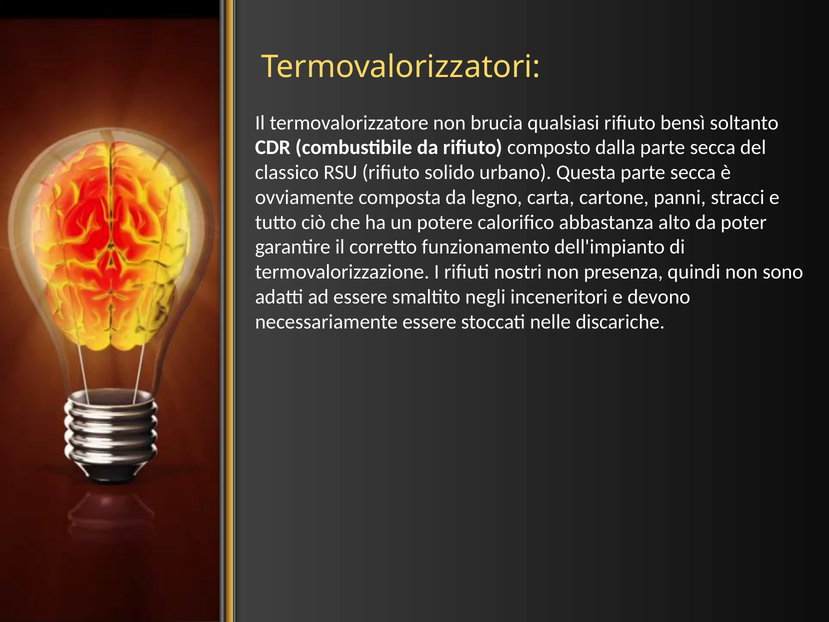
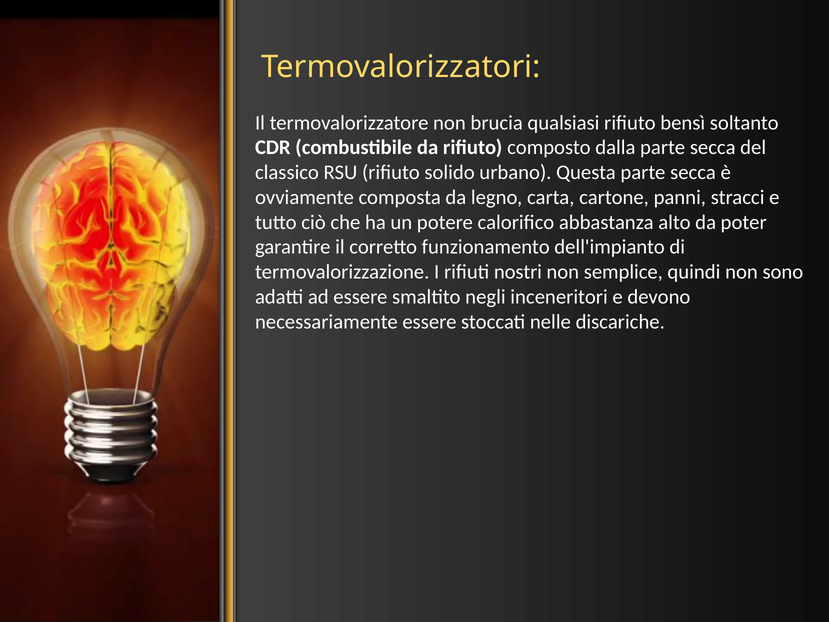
presenza: presenza -> semplice (623, 272)
